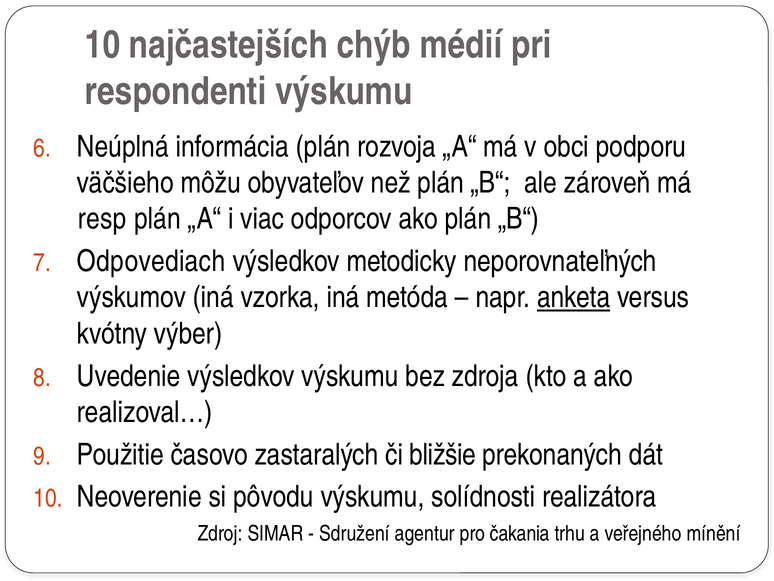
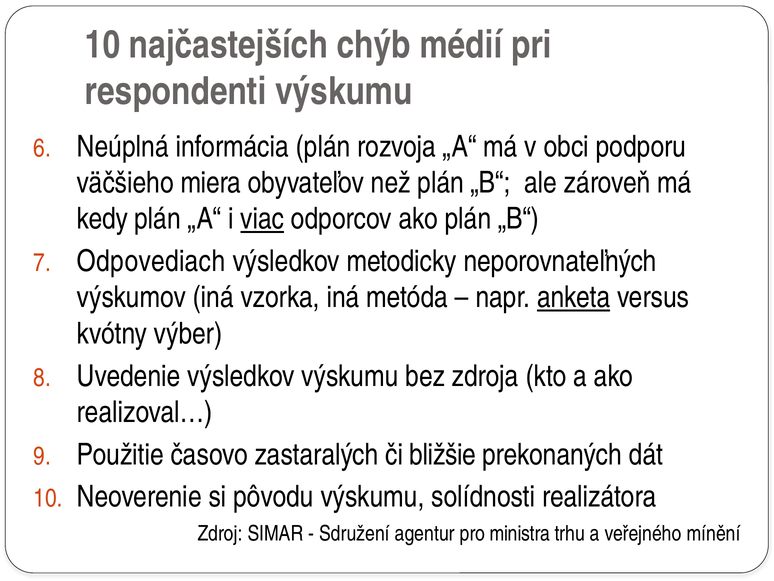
môžu: môžu -> miera (211, 183)
resp: resp -> kedy (102, 219)
viac underline: none -> present (262, 219)
čakania: čakania -> ministra (520, 533)
